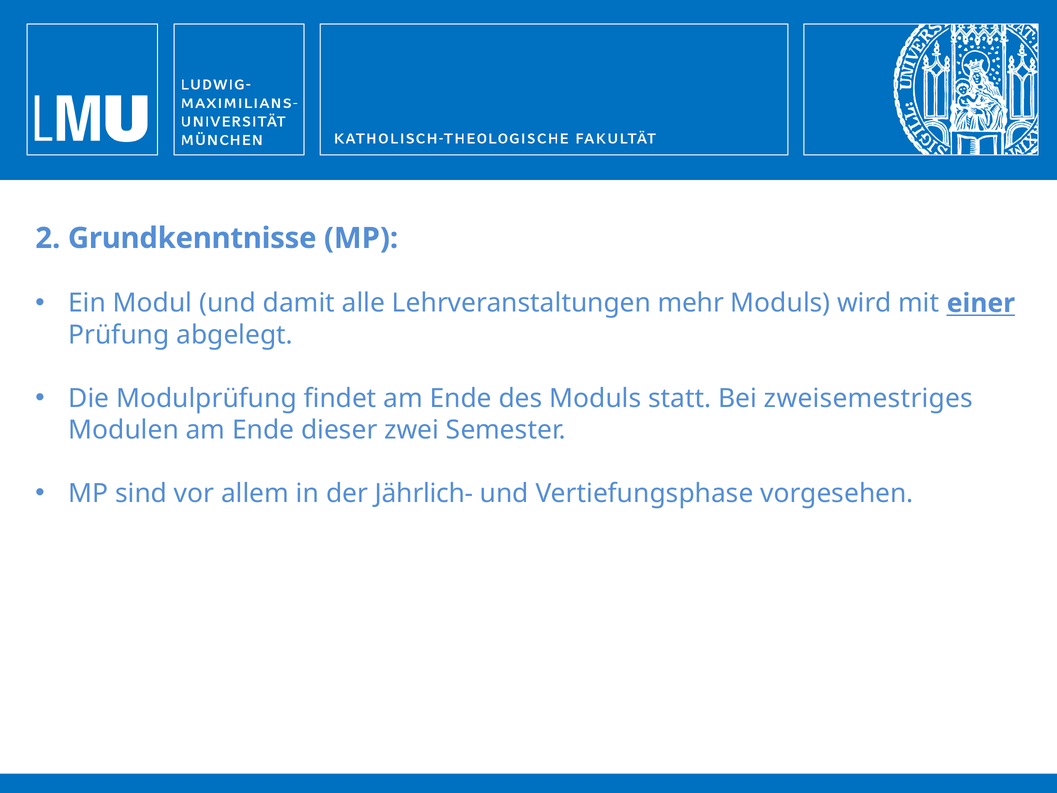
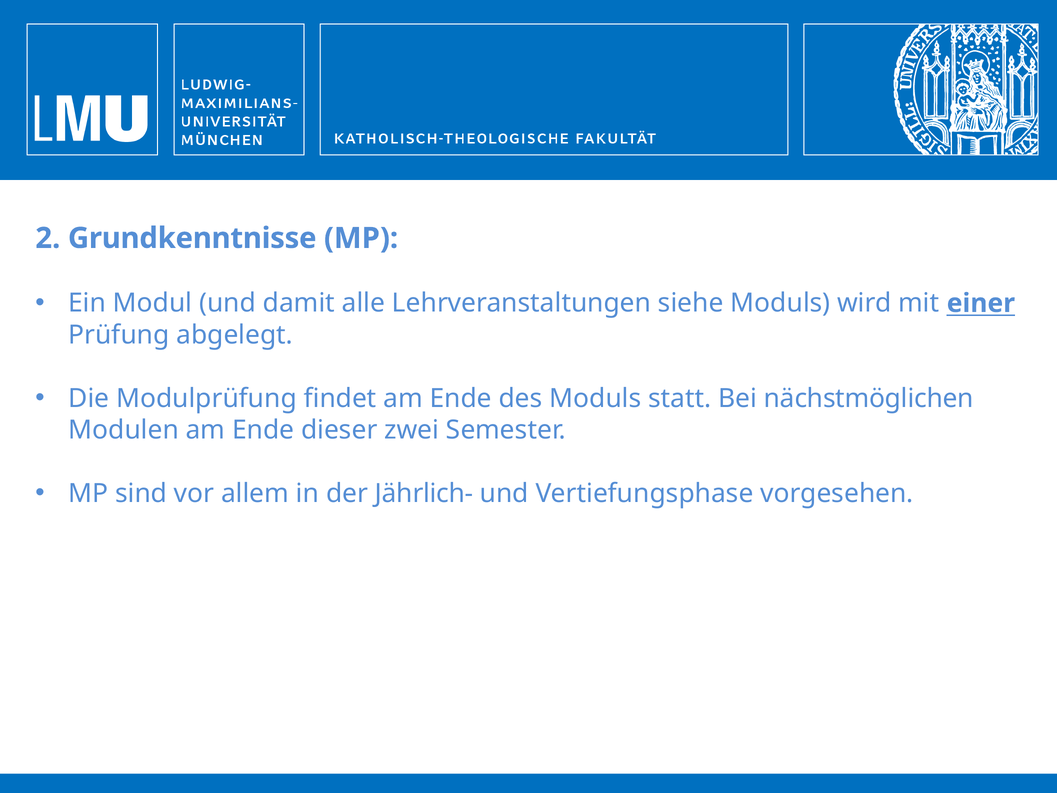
mehr: mehr -> siehe (691, 303)
zweisemestriges: zweisemestriges -> nächstmöglichen (869, 398)
